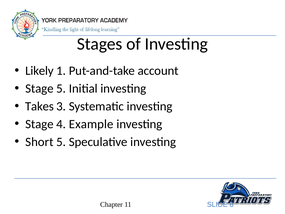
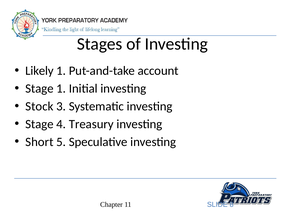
Stage 5: 5 -> 1 (61, 88)
Takes: Takes -> Stock (39, 106)
Example: Example -> Treasury (91, 124)
